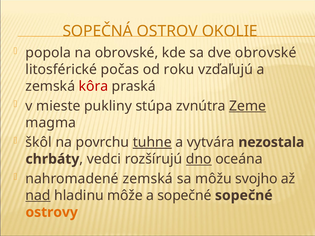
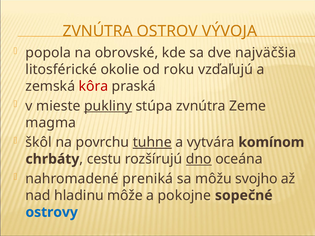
SOPEČNÁ: SOPEČNÁ -> ZVNÚTRA (98, 31)
OKOLIE: OKOLIE -> VÝVOJA (230, 31)
dve obrovské: obrovské -> najväčšia (266, 53)
počas: počas -> okolie (120, 70)
pukliny underline: none -> present (108, 106)
Zeme underline: present -> none (248, 106)
nezostala: nezostala -> komínom (271, 142)
vedci: vedci -> cestu (104, 159)
nahromadené zemská: zemská -> preniká (148, 179)
nad underline: present -> none (38, 196)
a sopečné: sopečné -> pokojne (184, 196)
ostrovy colour: orange -> blue (52, 212)
